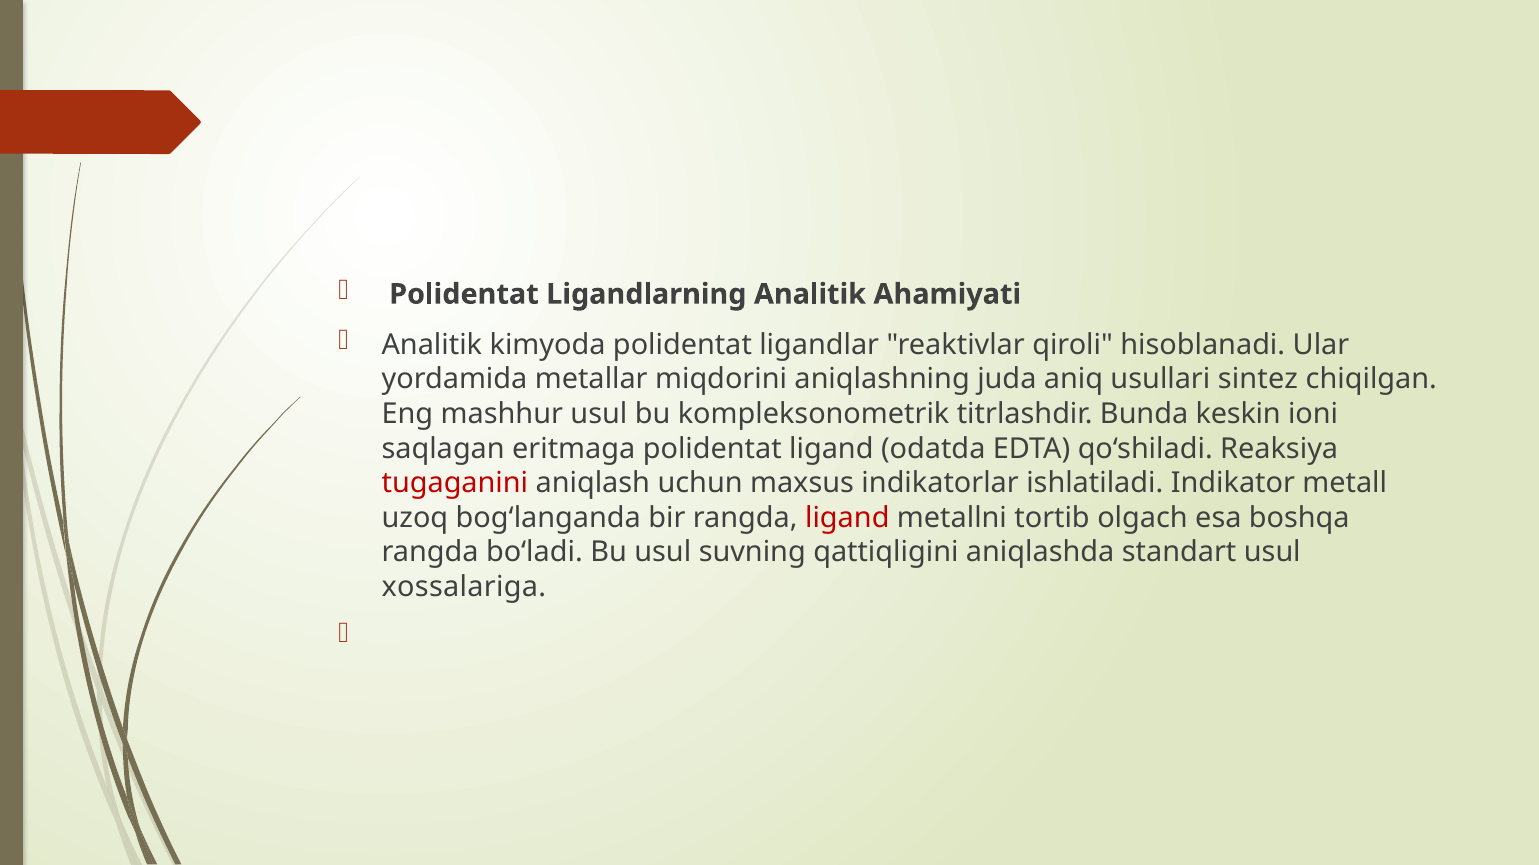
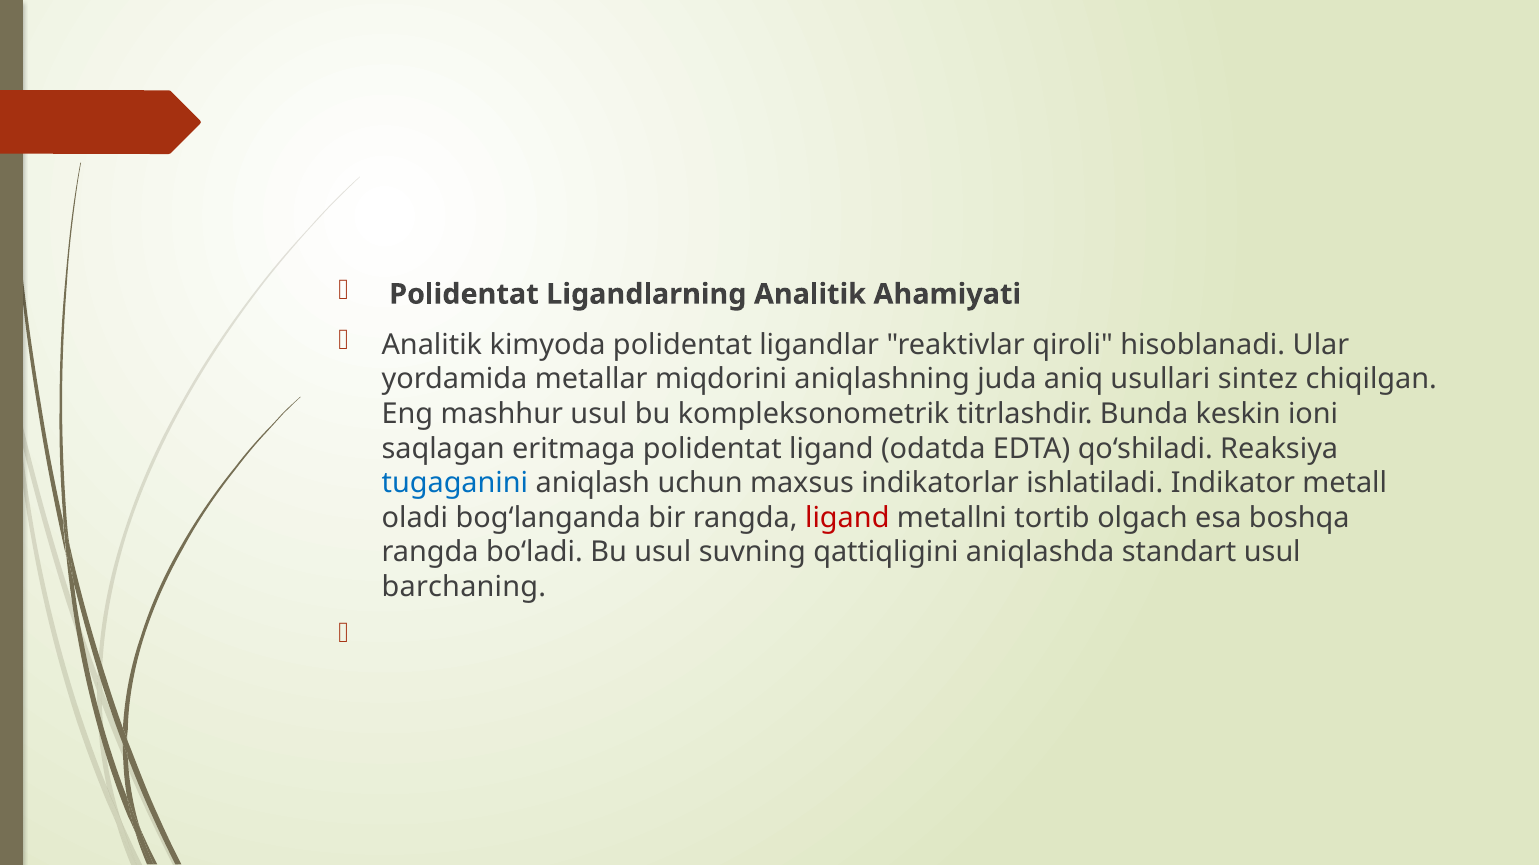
tugaganini colour: red -> blue (455, 484)
uzoq: uzoq -> oladi (415, 518)
xossalariga: xossalariga -> barchaning (464, 588)
